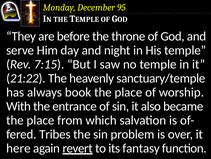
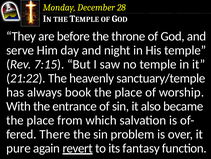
95: 95 -> 28 (121, 7)
Tribes: Tribes -> There (55, 134)
here: here -> pure (18, 148)
